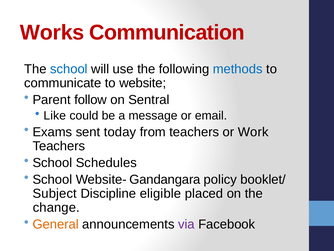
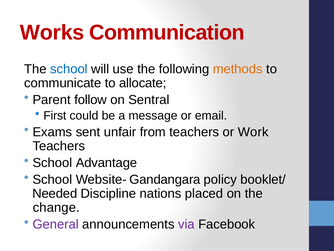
methods colour: blue -> orange (238, 69)
website: website -> allocate (143, 83)
Like: Like -> First (55, 115)
today: today -> unfair (120, 132)
Schedules: Schedules -> Advantage (106, 163)
Subject: Subject -> Needed (55, 193)
eligible: eligible -> nations (161, 193)
General colour: orange -> purple (56, 224)
